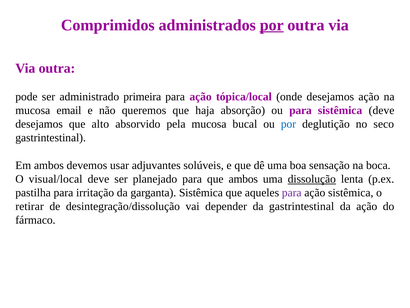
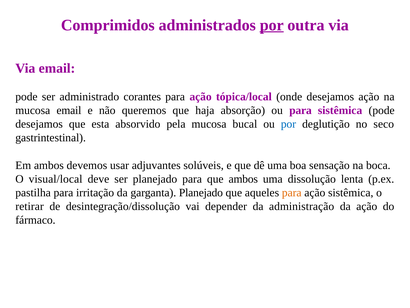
Via outra: outra -> email (57, 68)
primeira: primeira -> corantes (142, 97)
sistêmica deve: deve -> pode (382, 110)
alto: alto -> esta (100, 124)
dissolução underline: present -> none (312, 179)
garganta Sistêmica: Sistêmica -> Planejado (201, 192)
para colour: purple -> orange (292, 192)
da gastrintestinal: gastrintestinal -> administração (302, 206)
